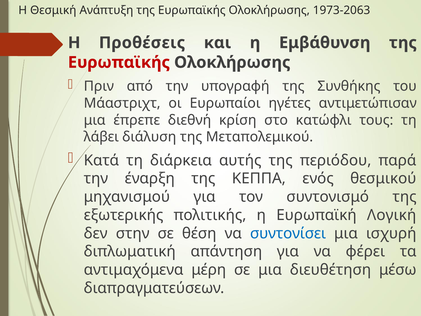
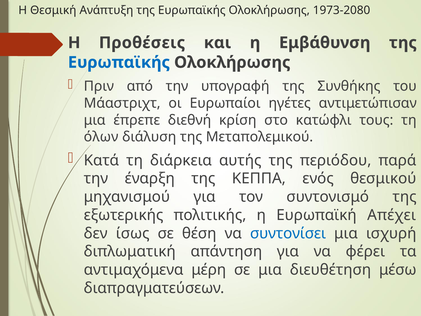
1973-2063: 1973-2063 -> 1973-2080 (342, 10)
Ευρωπαϊκής colour: red -> blue (119, 62)
λάβει: λάβει -> όλων (101, 137)
Λογική: Λογική -> Απέχει (392, 215)
στην: στην -> ίσως (133, 233)
